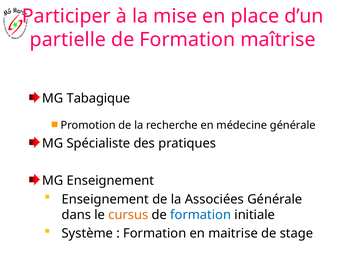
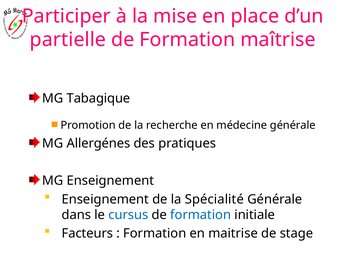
Spécialiste: Spécialiste -> Allergénes (98, 143)
Associées: Associées -> Spécialité (214, 199)
cursus colour: orange -> blue (128, 215)
Système: Système -> Facteurs (87, 233)
